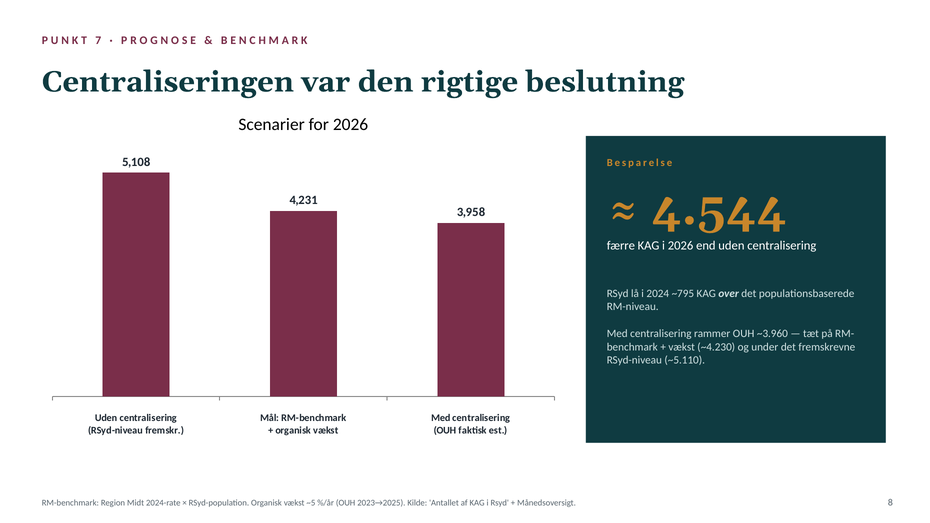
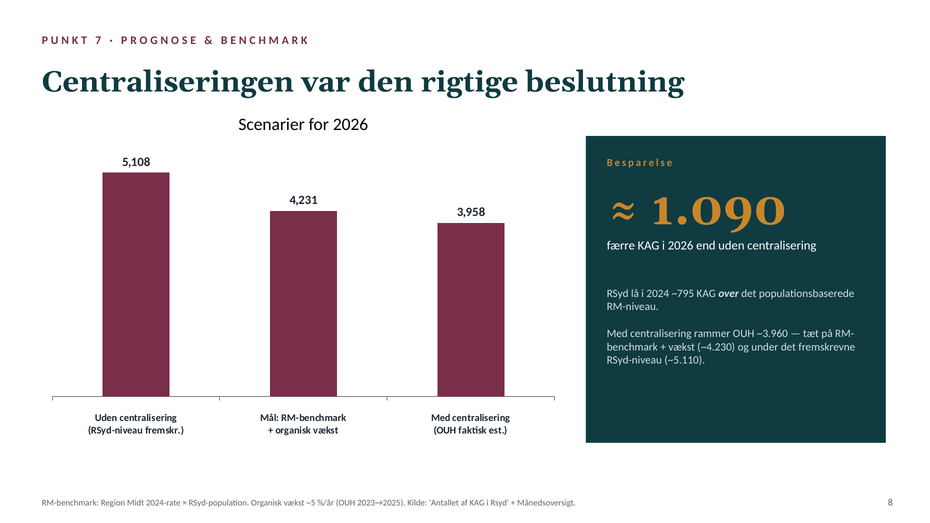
4.544: 4.544 -> 1.090 (719, 209)
